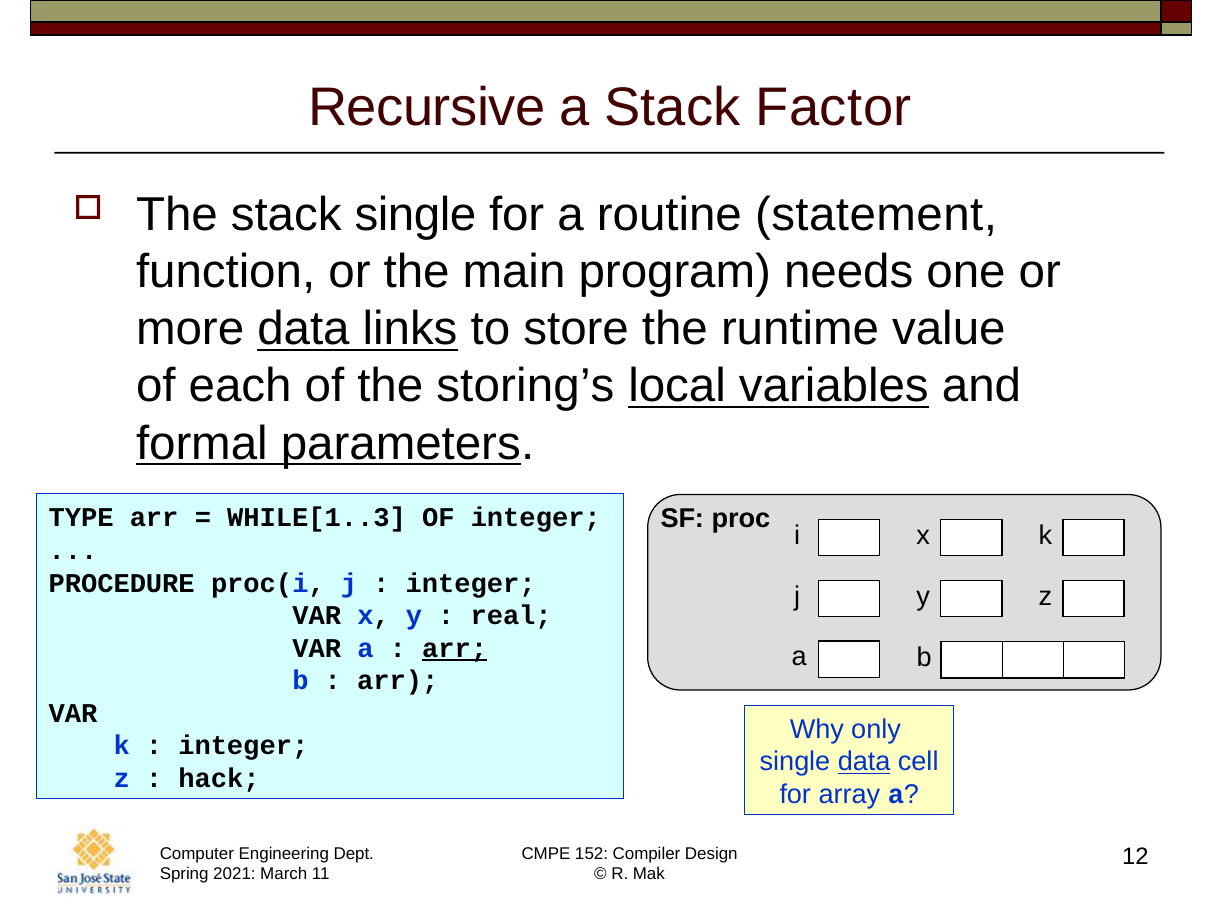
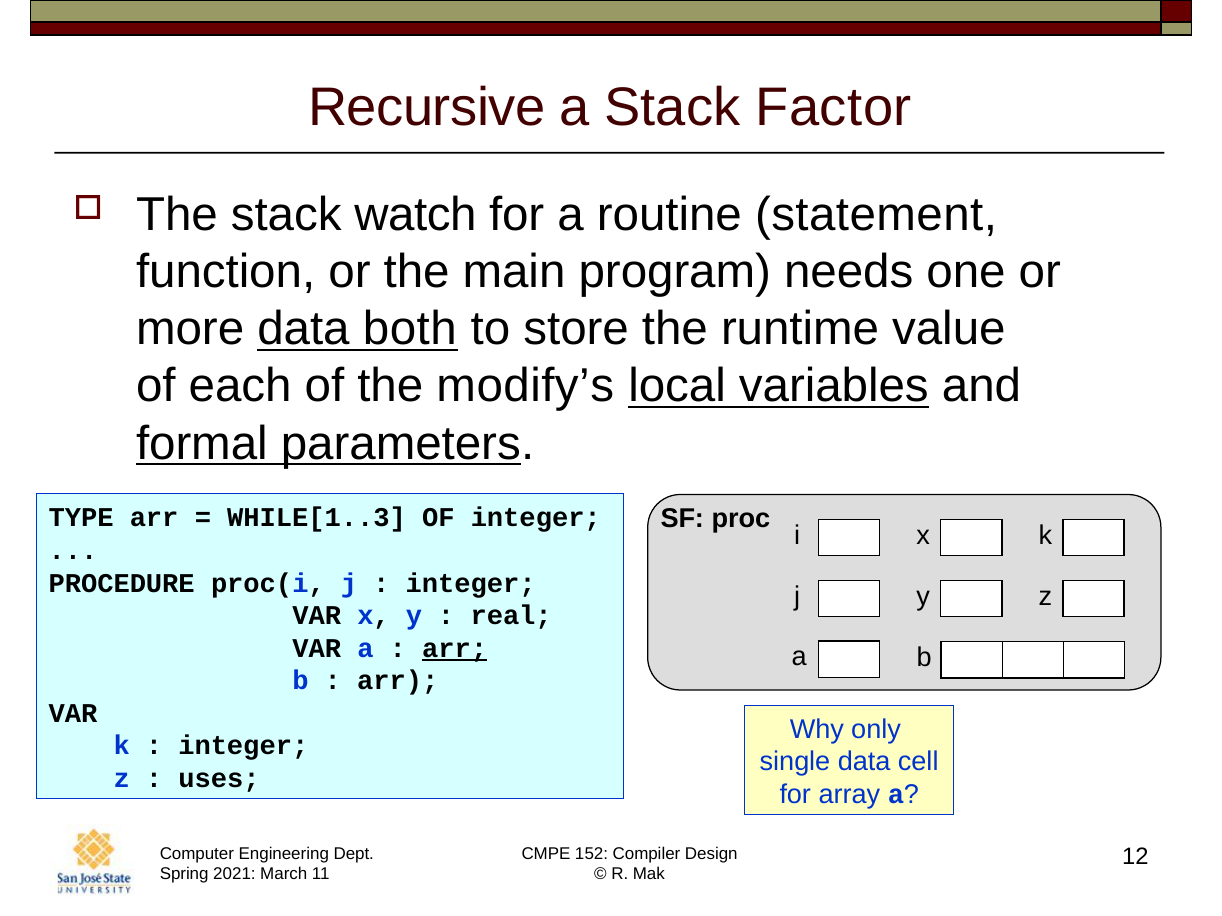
stack single: single -> watch (415, 215)
links: links -> both (410, 329)
storing’s: storing’s -> modify’s (525, 387)
data underline: present -> none (864, 762)
hack: hack -> uses (219, 779)
